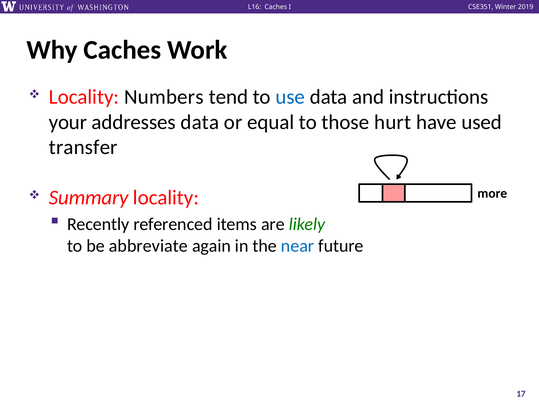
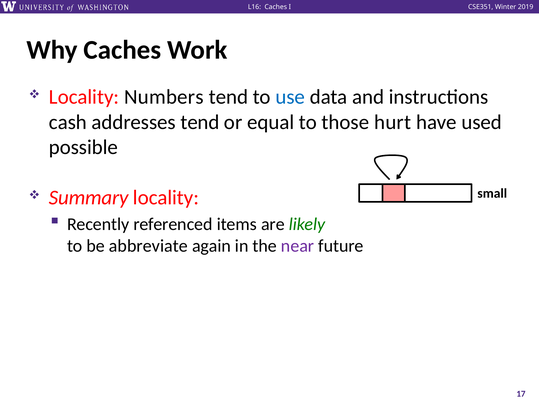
your: your -> cash (68, 122)
addresses data: data -> tend (200, 122)
transfer: transfer -> possible (83, 147)
more: more -> small (492, 194)
near colour: blue -> purple (298, 246)
